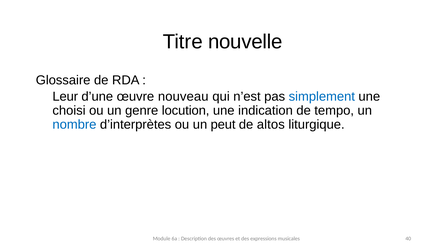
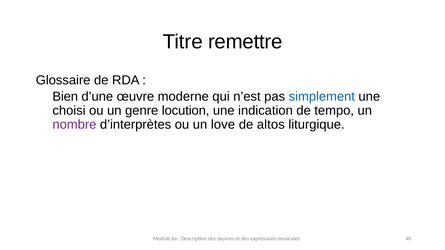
nouvelle: nouvelle -> remettre (245, 42)
Leur: Leur -> Bien (65, 97)
nouveau: nouveau -> moderne (183, 97)
nombre colour: blue -> purple (74, 125)
peut: peut -> love (223, 125)
